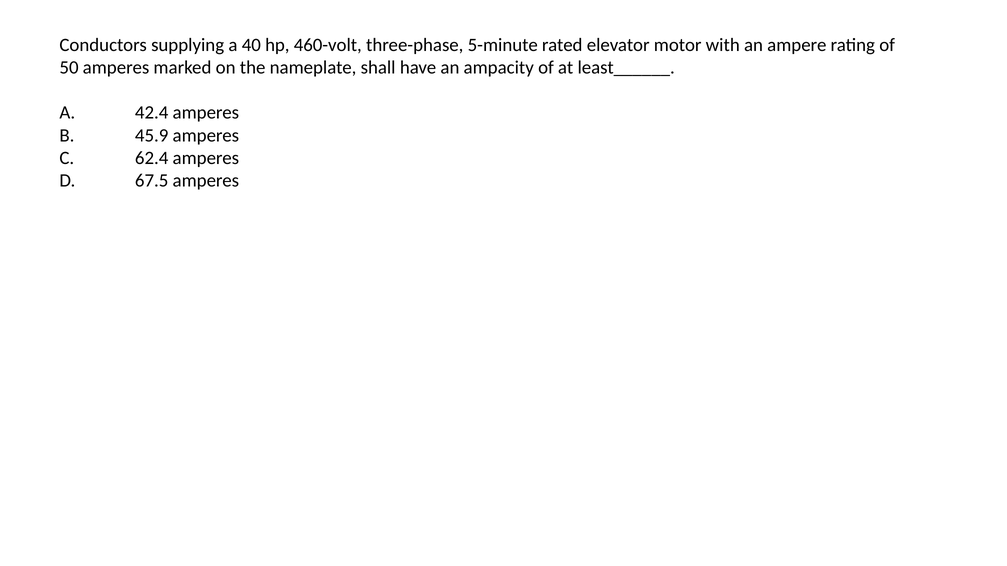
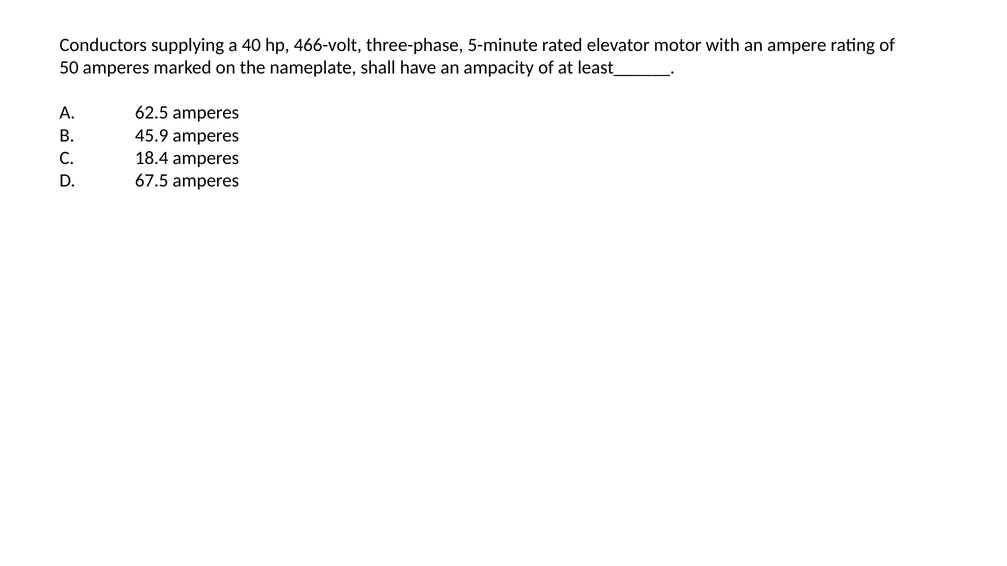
460-volt: 460-volt -> 466-volt (328, 45)
42.4: 42.4 -> 62.5 (152, 113)
62.4: 62.4 -> 18.4 (152, 158)
